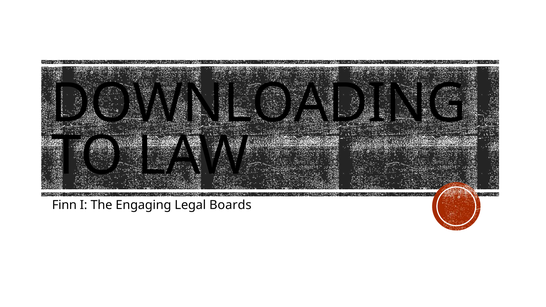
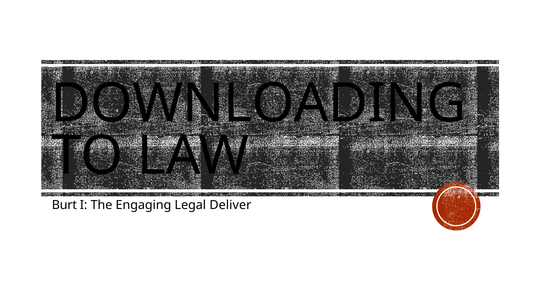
Finn: Finn -> Burt (64, 205)
Boards: Boards -> Deliver (230, 205)
